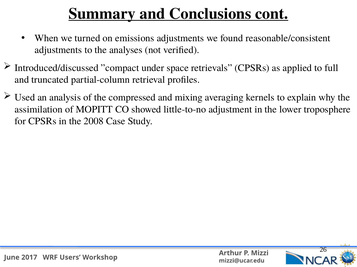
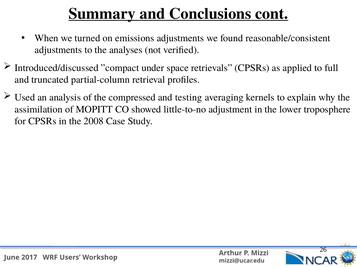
mixing: mixing -> testing (189, 98)
